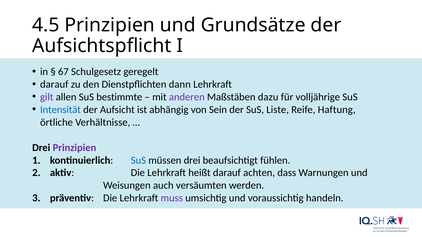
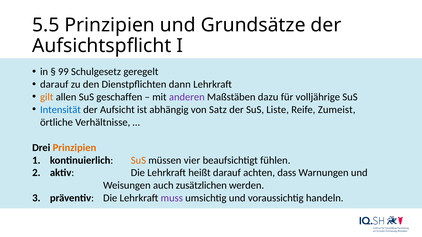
4.5: 4.5 -> 5.5 (46, 25)
67: 67 -> 99 (63, 72)
gilt colour: purple -> orange (47, 97)
bestimmte: bestimmte -> geschaffen (119, 97)
Sein: Sein -> Satz (218, 110)
Haftung: Haftung -> Zumeist (337, 110)
Prinzipien colour: purple -> orange (74, 148)
SuS colour: blue -> orange (138, 160)
müssen drei: drei -> vier (192, 160)
versäumten: versäumten -> zusätzlichen (201, 186)
